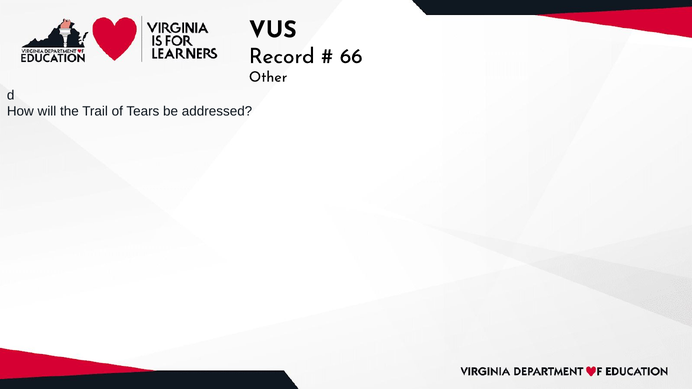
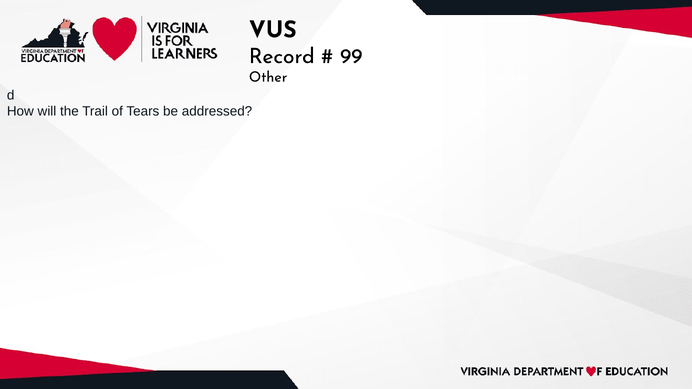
66: 66 -> 99 (351, 56)
